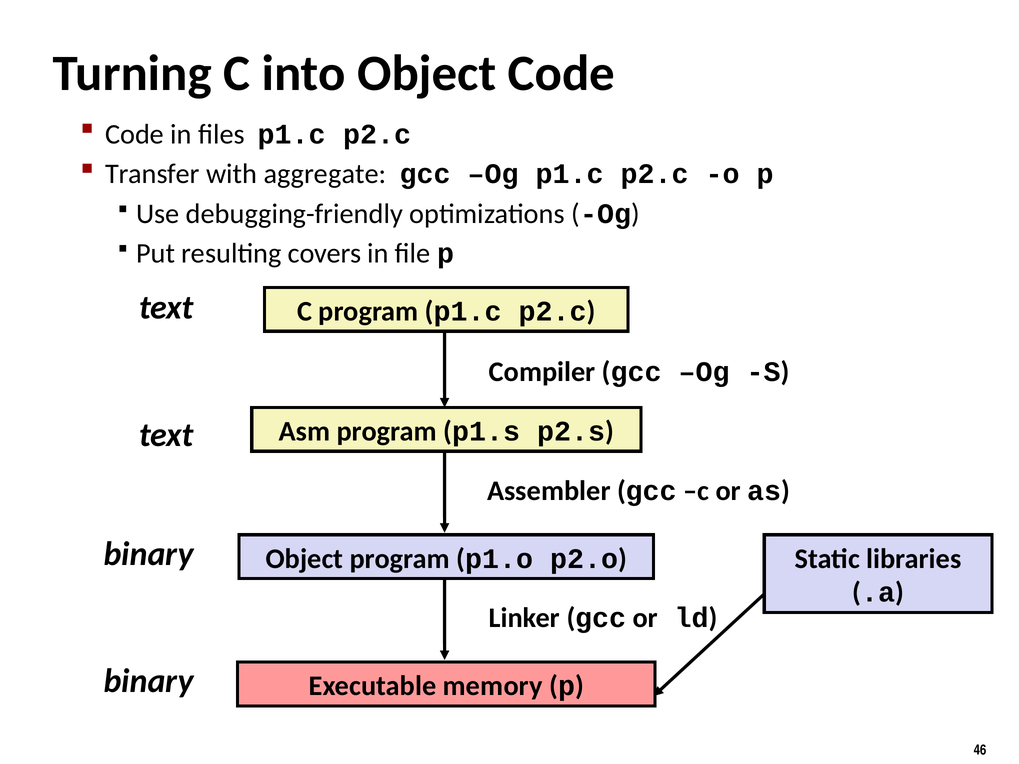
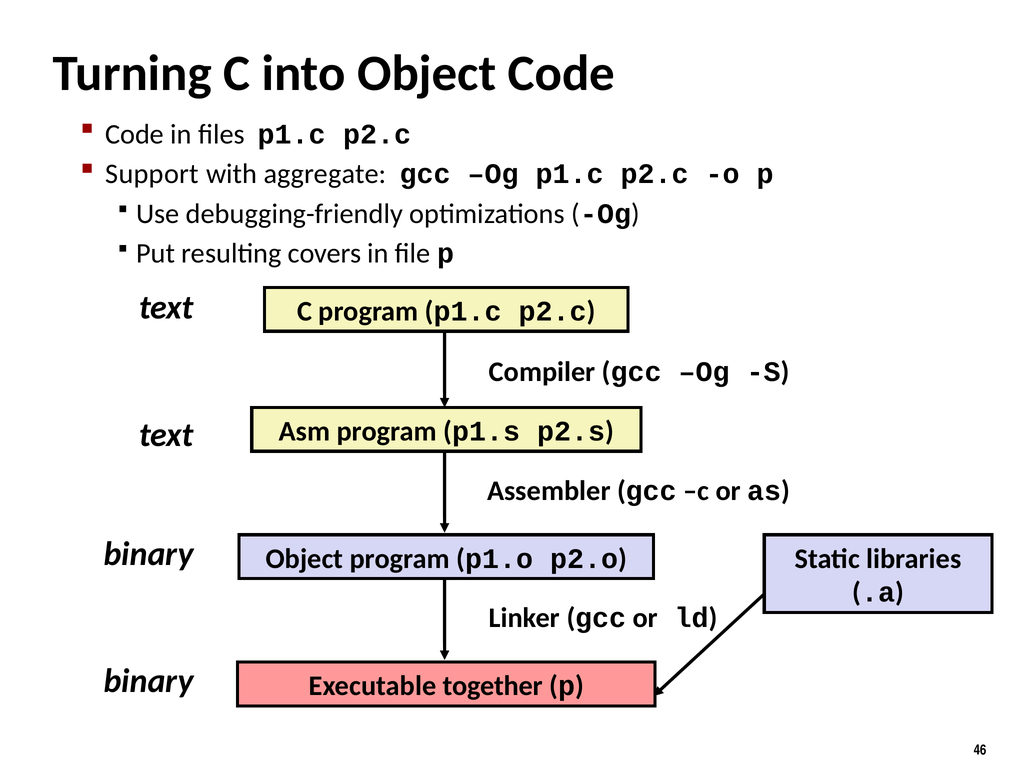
Transfer: Transfer -> Support (152, 174)
memory: memory -> together (493, 686)
